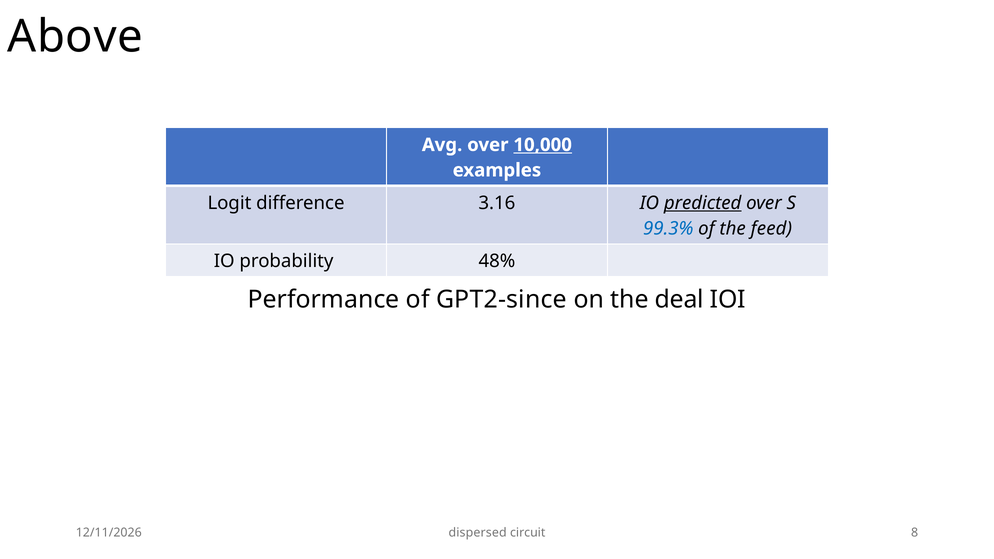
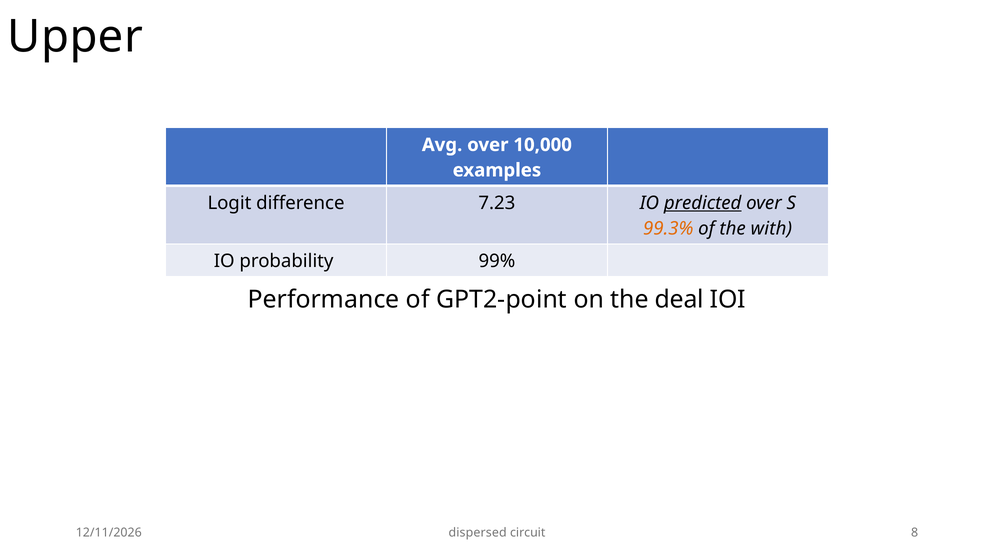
Above: Above -> Upper (75, 37)
10,000 underline: present -> none (543, 145)
3.16: 3.16 -> 7.23 (497, 203)
99.3% colour: blue -> orange (668, 228)
feed: feed -> with (771, 228)
48%: 48% -> 99% (497, 261)
GPT2-since: GPT2-since -> GPT2-point (501, 300)
